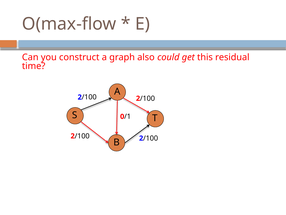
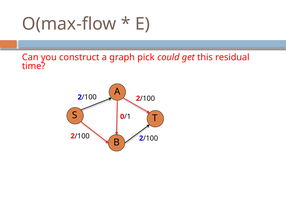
also: also -> pick (146, 57)
